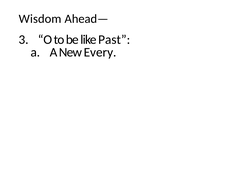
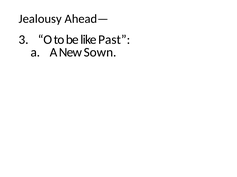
Wisdom: Wisdom -> Jealousy (40, 19)
Every: Every -> Sown (100, 53)
